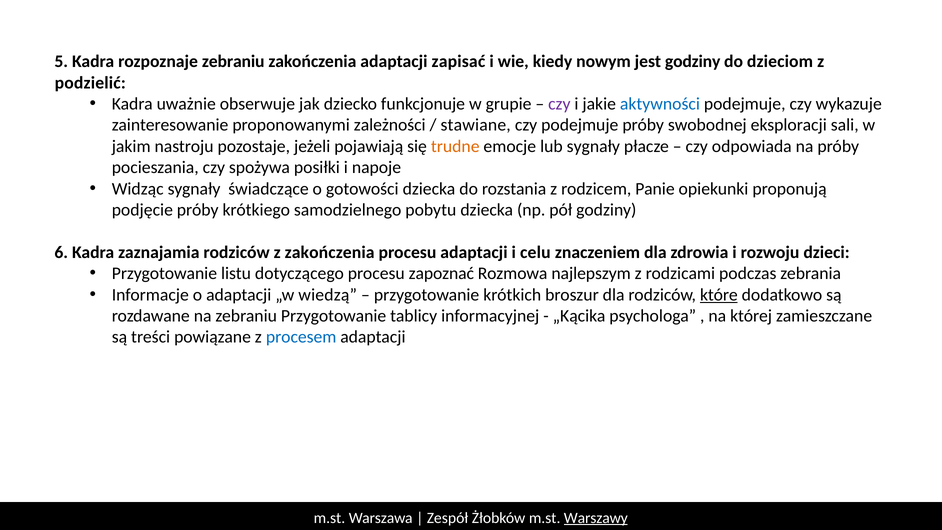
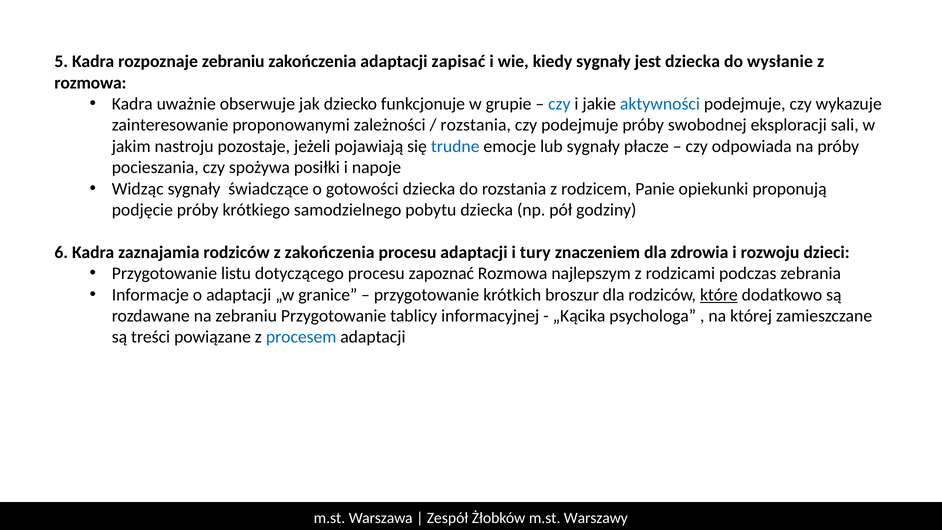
kiedy nowym: nowym -> sygnały (604, 61)
jest godziny: godziny -> dziecka (693, 61)
dzieciom: dzieciom -> wysłanie (780, 61)
podzielić: podzielić -> rozmowa (90, 83)
czy colour: purple -> blue (559, 104)
stawiane: stawiane -> rozstania (476, 125)
trudne colour: orange -> blue (455, 146)
celu: celu -> tury (535, 252)
wiedzą: wiedzą -> granice (328, 295)
Warszawy underline: present -> none (596, 518)
